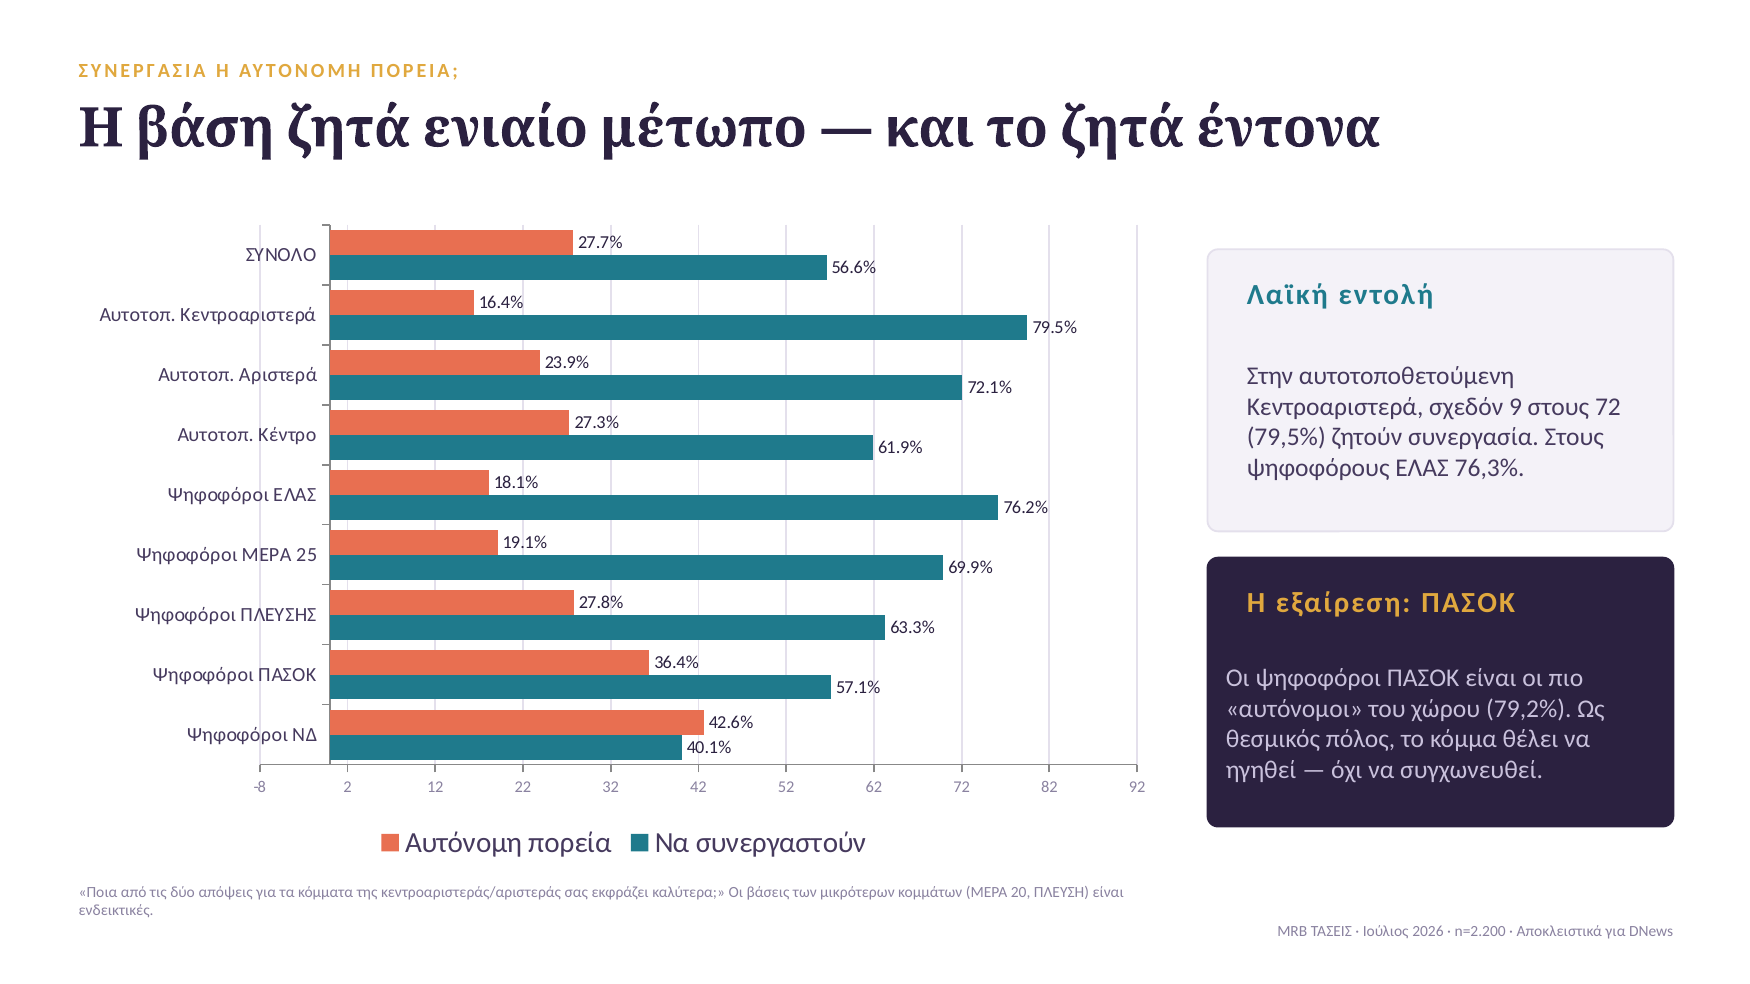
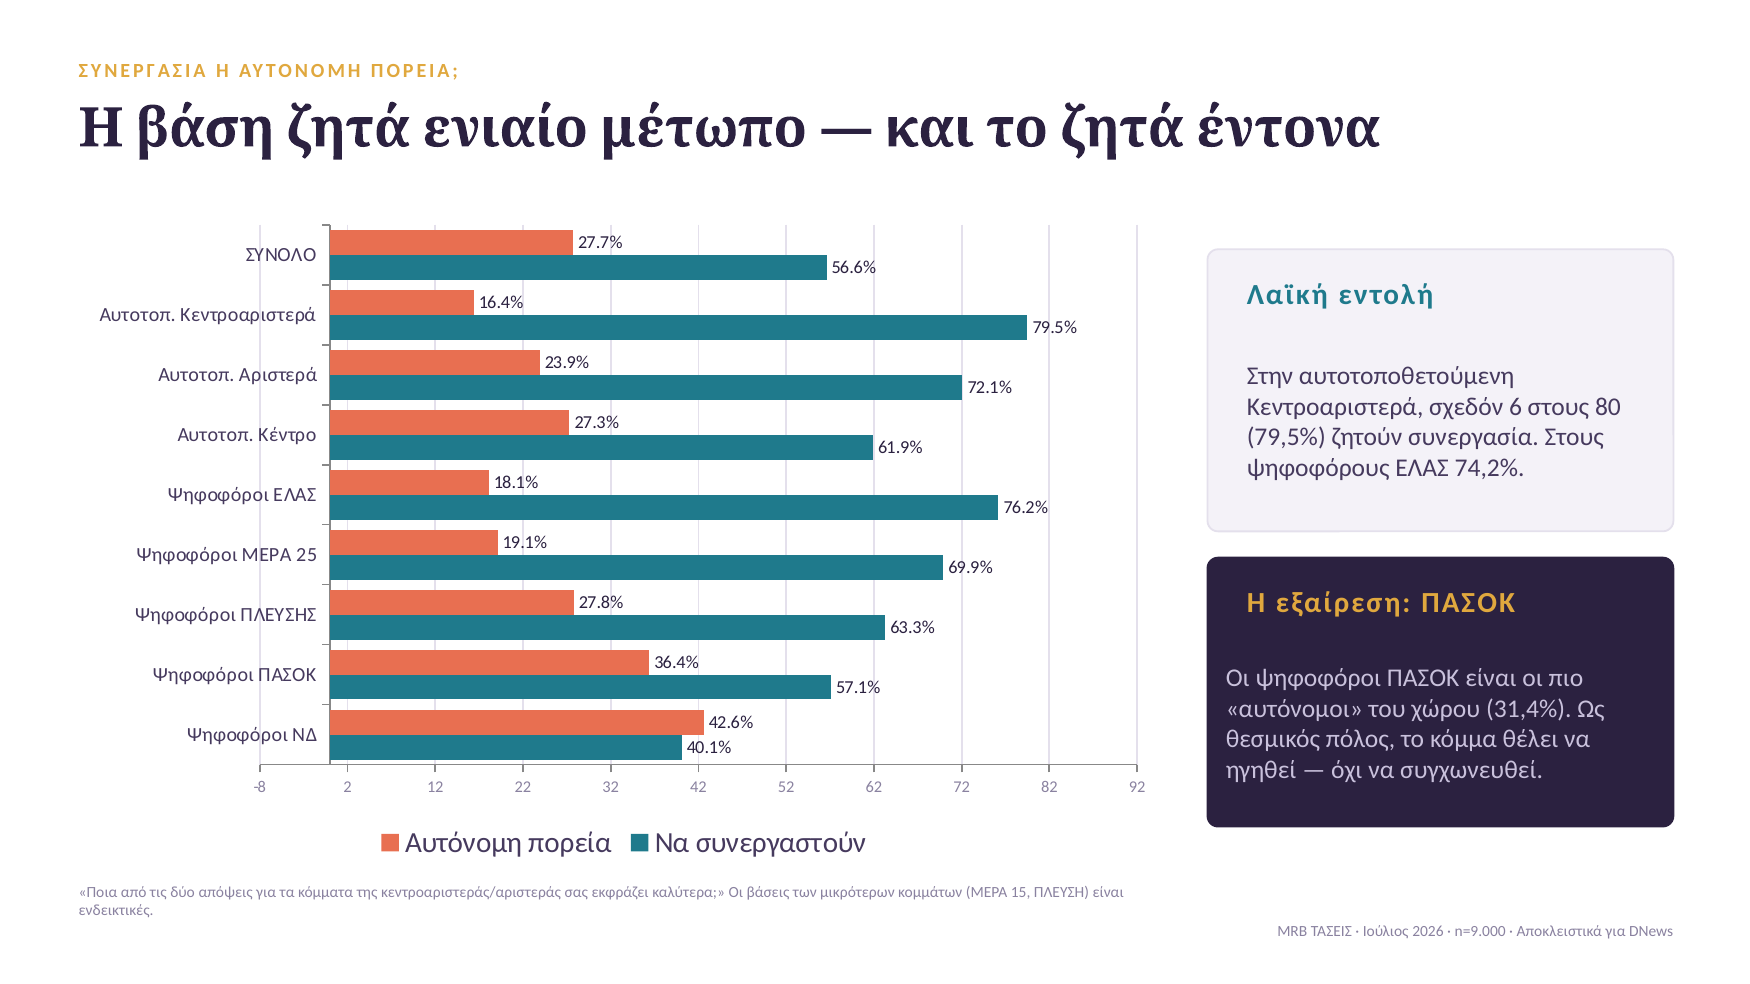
9: 9 -> 6 (1516, 407)
στους 72: 72 -> 80 (1608, 407)
76,3%: 76,3% -> 74,2% (1490, 468)
79,2%: 79,2% -> 31,4% (1529, 709)
20: 20 -> 15 (1021, 892)
n=2.200: n=2.200 -> n=9.000 (1480, 932)
